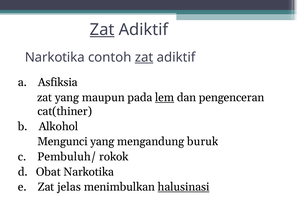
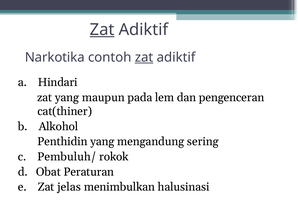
Asfiksia: Asfiksia -> Hindari (58, 83)
lem underline: present -> none (165, 98)
Mengunci: Mengunci -> Penthidin (62, 142)
buruk: buruk -> sering (203, 142)
Obat Narkotika: Narkotika -> Peraturan (89, 172)
halusinasi underline: present -> none (184, 187)
